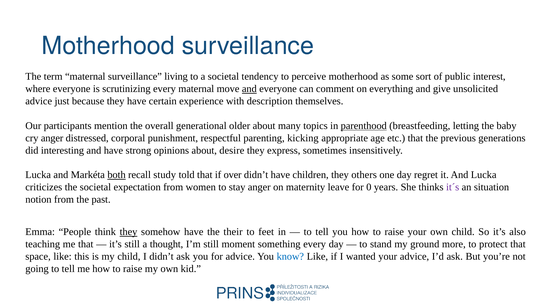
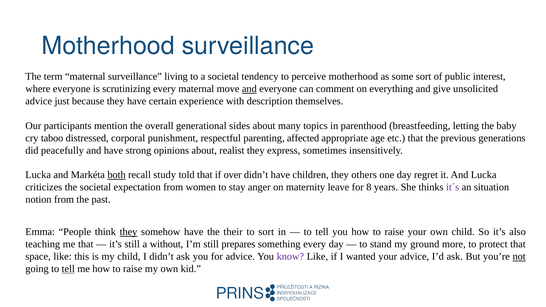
older: older -> sides (240, 126)
parenthood underline: present -> none (364, 126)
cry anger: anger -> taboo (52, 138)
kicking: kicking -> affected (303, 138)
interesting: interesting -> peacefully (62, 150)
desire: desire -> realist (232, 150)
0: 0 -> 8 (369, 187)
to feet: feet -> sort (266, 232)
thought: thought -> without (167, 244)
moment: moment -> prepares (238, 244)
know colour: blue -> purple (290, 257)
not underline: none -> present (519, 257)
tell underline: none -> present (68, 269)
